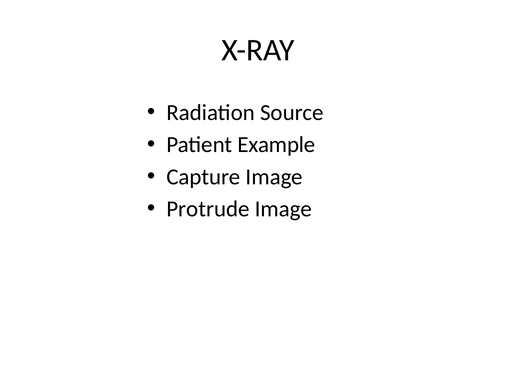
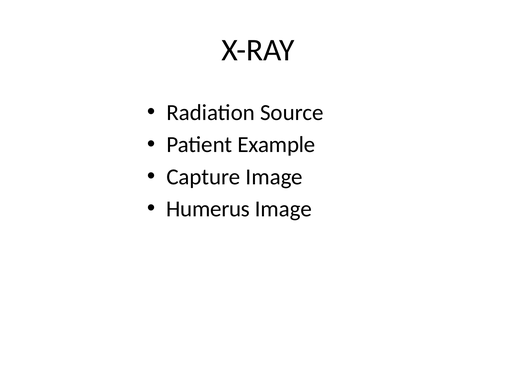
Protrude: Protrude -> Humerus (208, 209)
